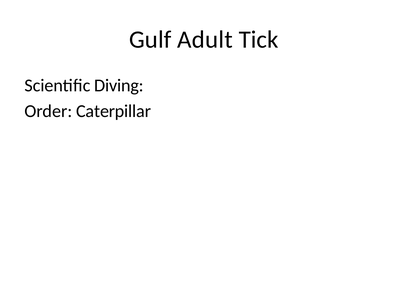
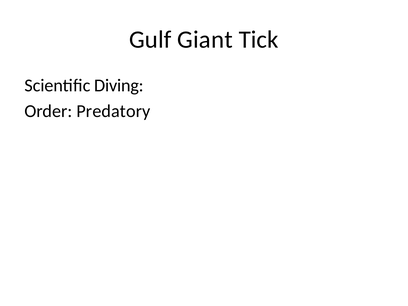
Adult: Adult -> Giant (205, 39)
Caterpillar: Caterpillar -> Predatory (113, 111)
